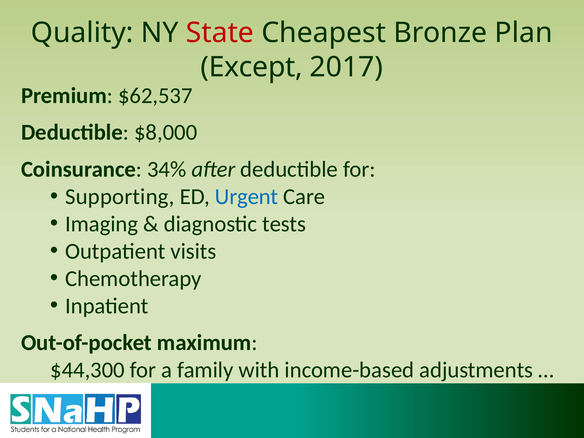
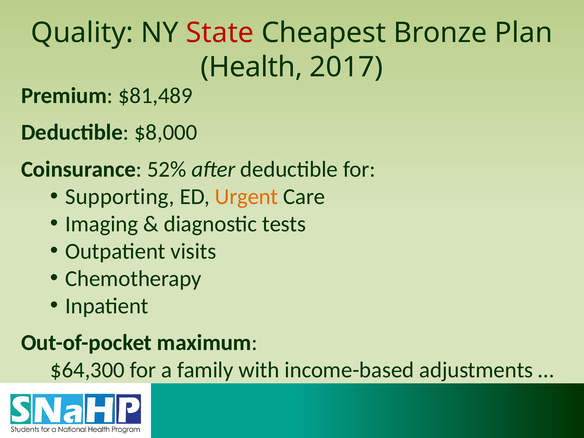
Except: Except -> Health (252, 67)
$62,537: $62,537 -> $81,489 (155, 96)
34%: 34% -> 52% (167, 169)
Urgent colour: blue -> orange (247, 197)
$44,300: $44,300 -> $64,300 (87, 370)
